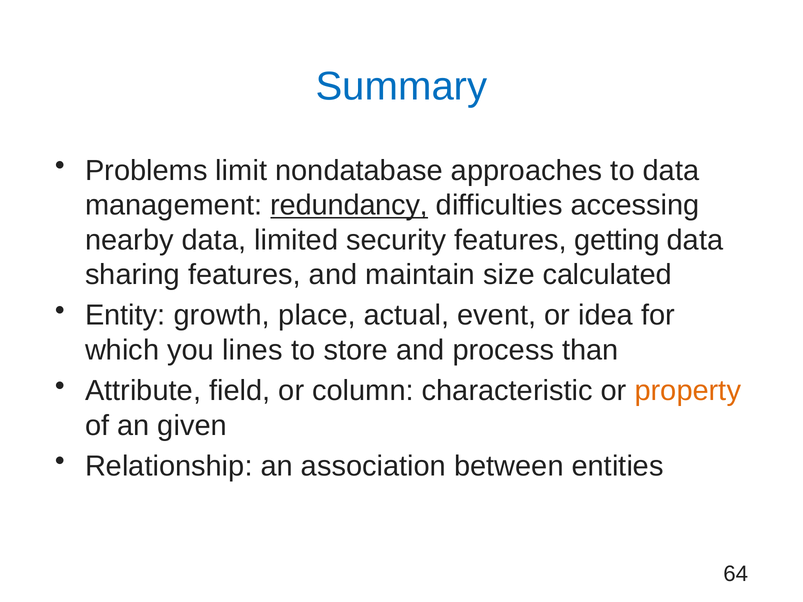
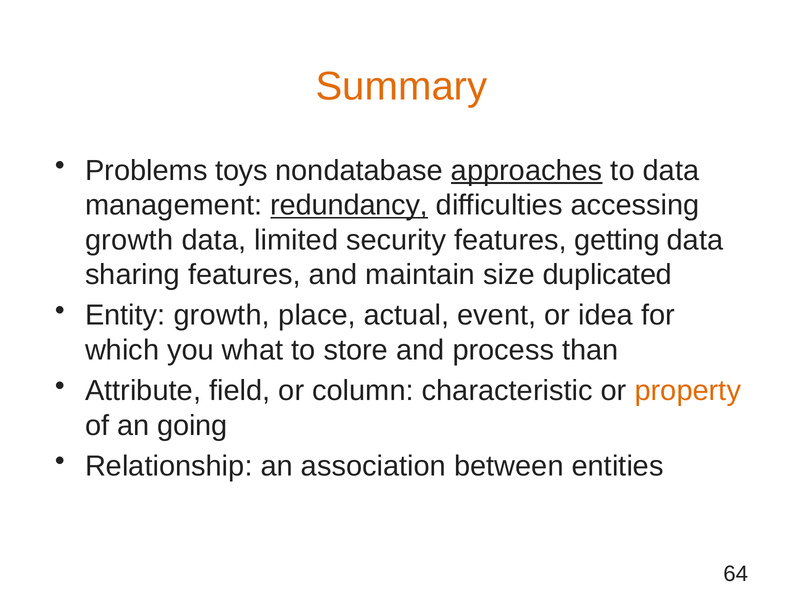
Summary colour: blue -> orange (401, 86)
limit: limit -> toys (241, 171)
approaches underline: none -> present (527, 171)
nearby: nearby -> growth (129, 240)
calculated: calculated -> duplicated (607, 275)
lines: lines -> what (253, 350)
given: given -> going (192, 426)
